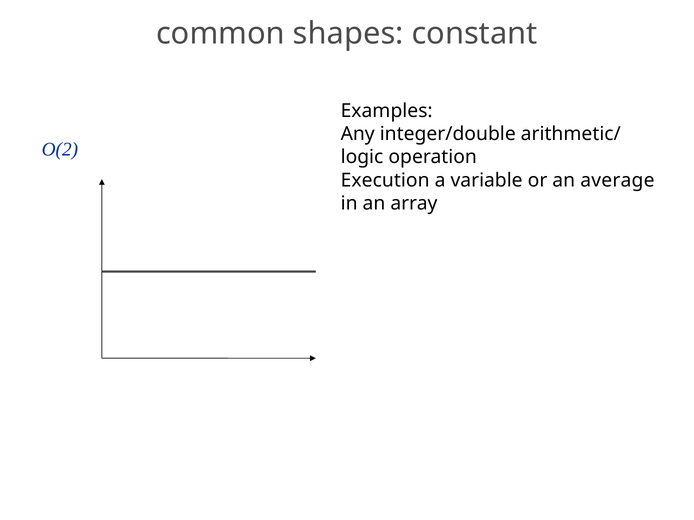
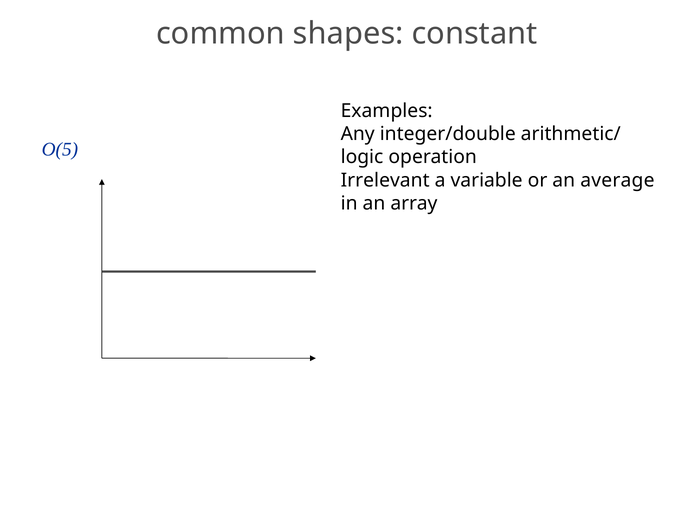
O(2: O(2 -> O(5 (60, 149)
Execution: Execution -> Irrelevant (385, 180)
